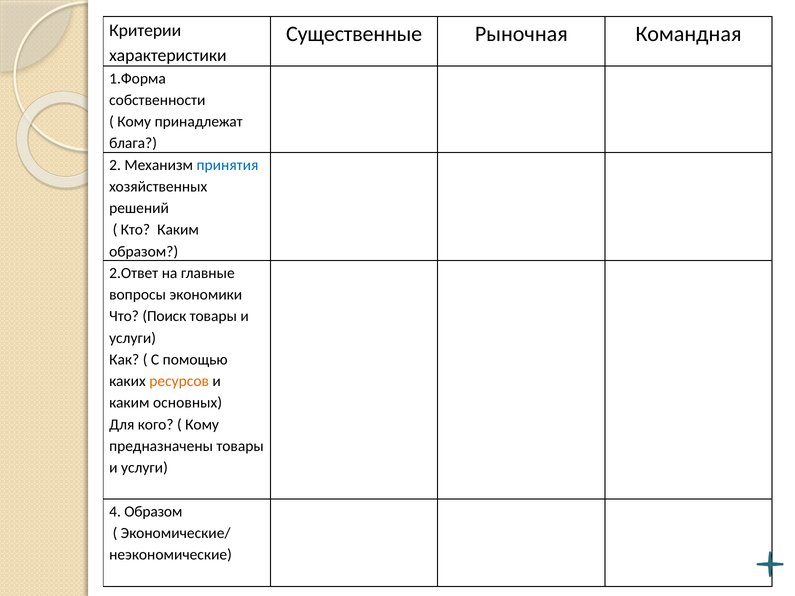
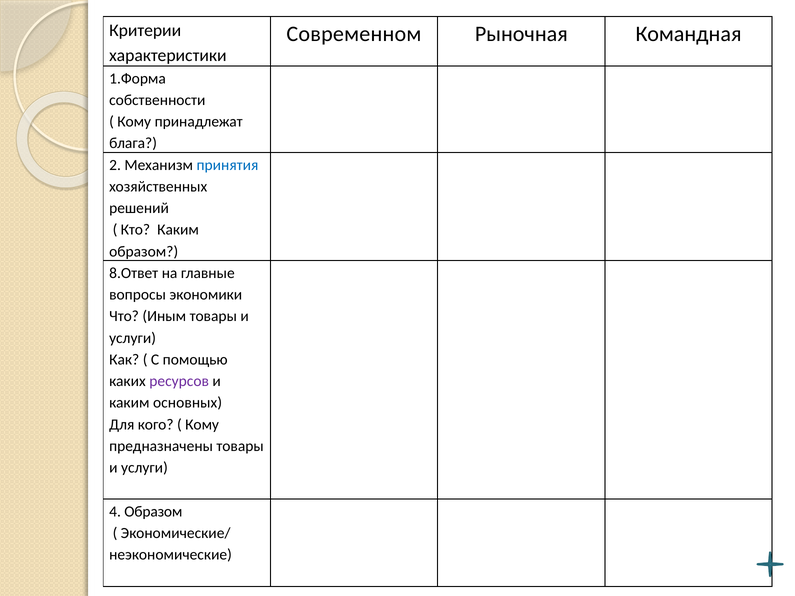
Существенные: Существенные -> Современном (354, 34)
2.Ответ: 2.Ответ -> 8.Ответ (134, 273)
Поиск: Поиск -> Иным (164, 316)
ресурсов colour: orange -> purple (179, 381)
